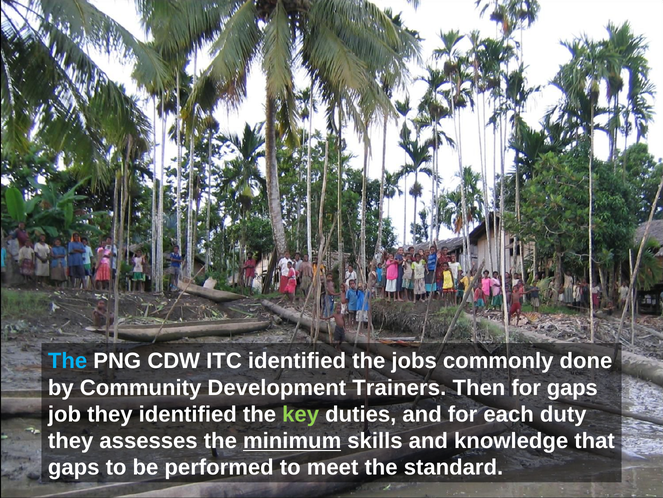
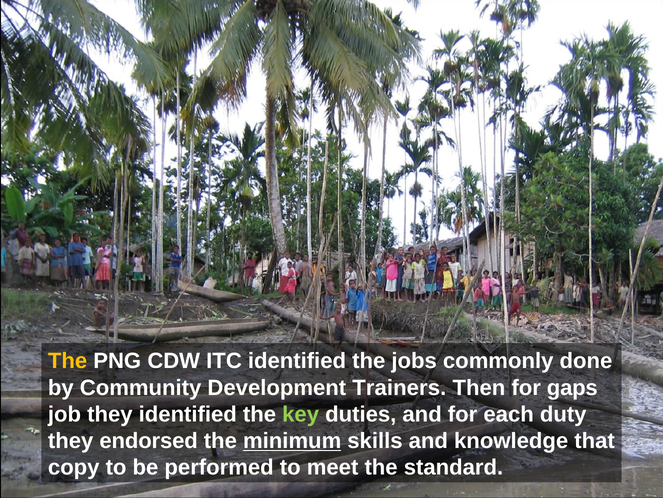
The colour: light blue -> yellow (68, 361)
assesses: assesses -> endorsed (149, 440)
gaps: gaps -> copy (74, 467)
